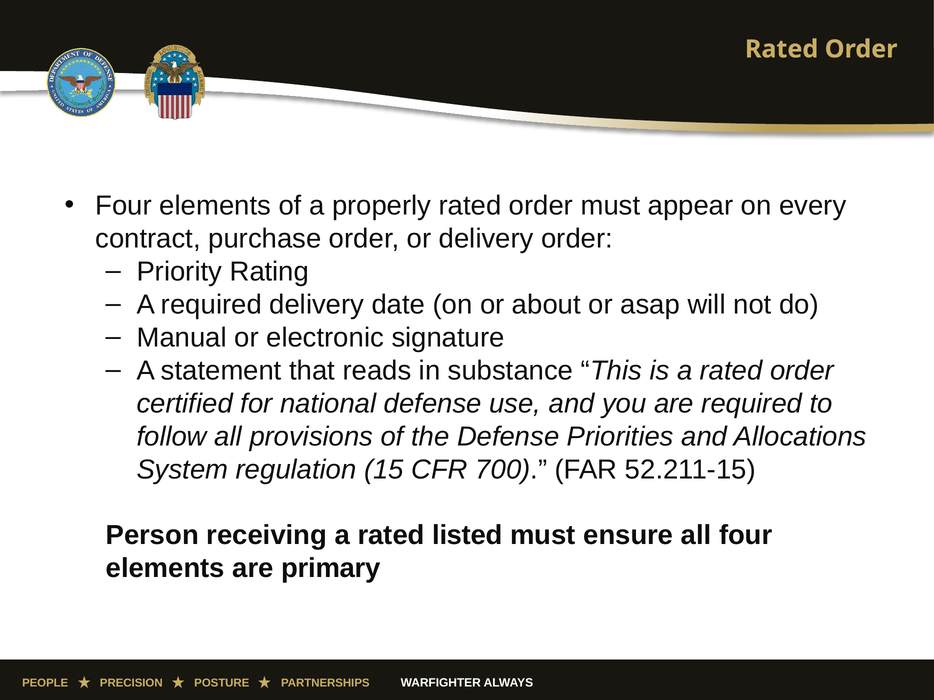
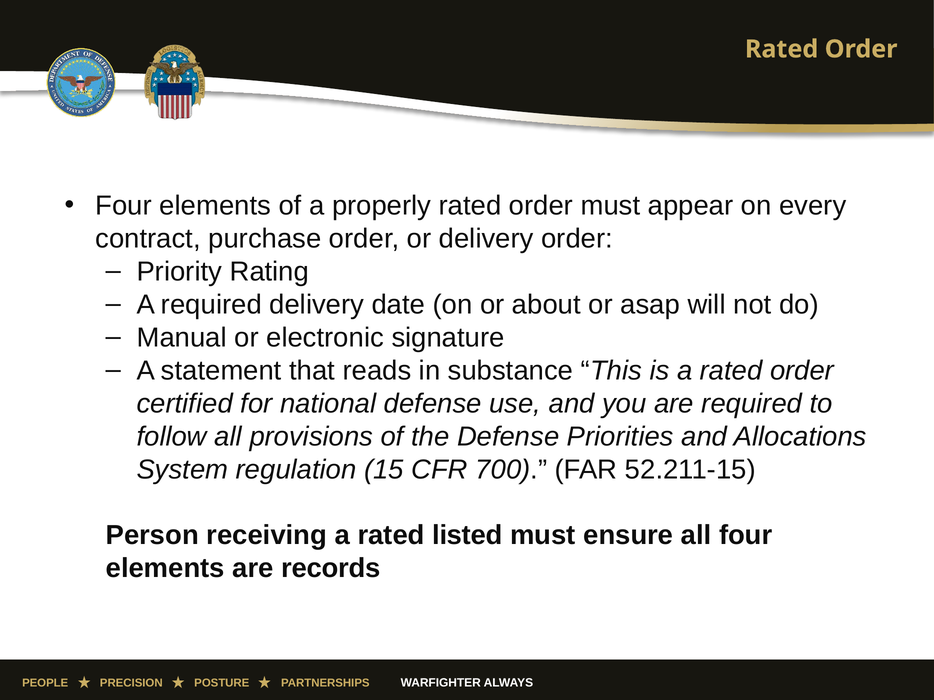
primary: primary -> records (331, 569)
